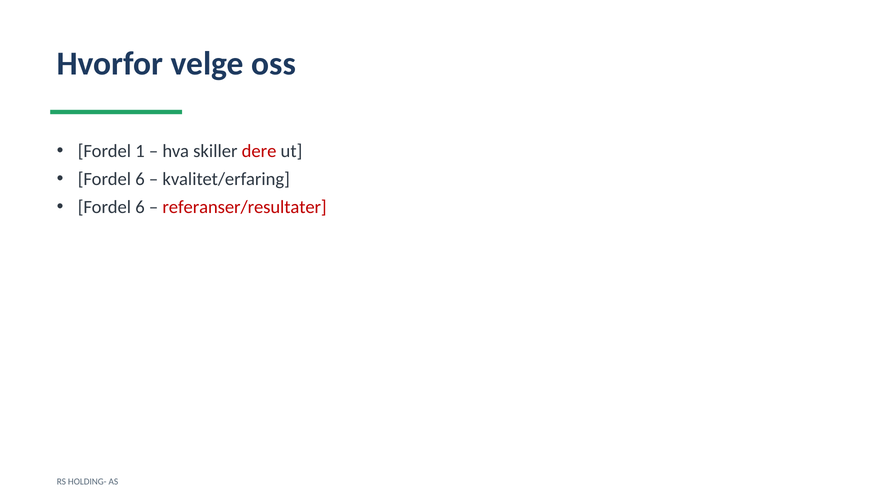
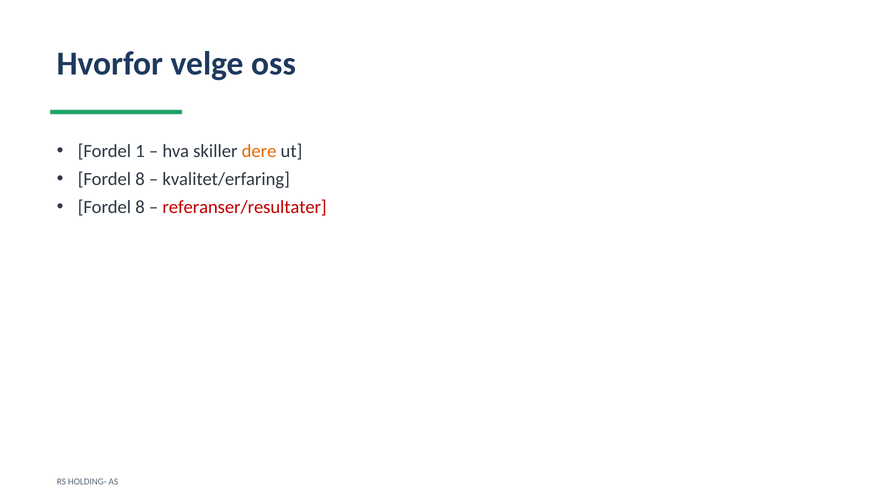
dere colour: red -> orange (259, 151)
6: 6 -> 8 (140, 179)
6: 6 -> 8 (140, 207)
